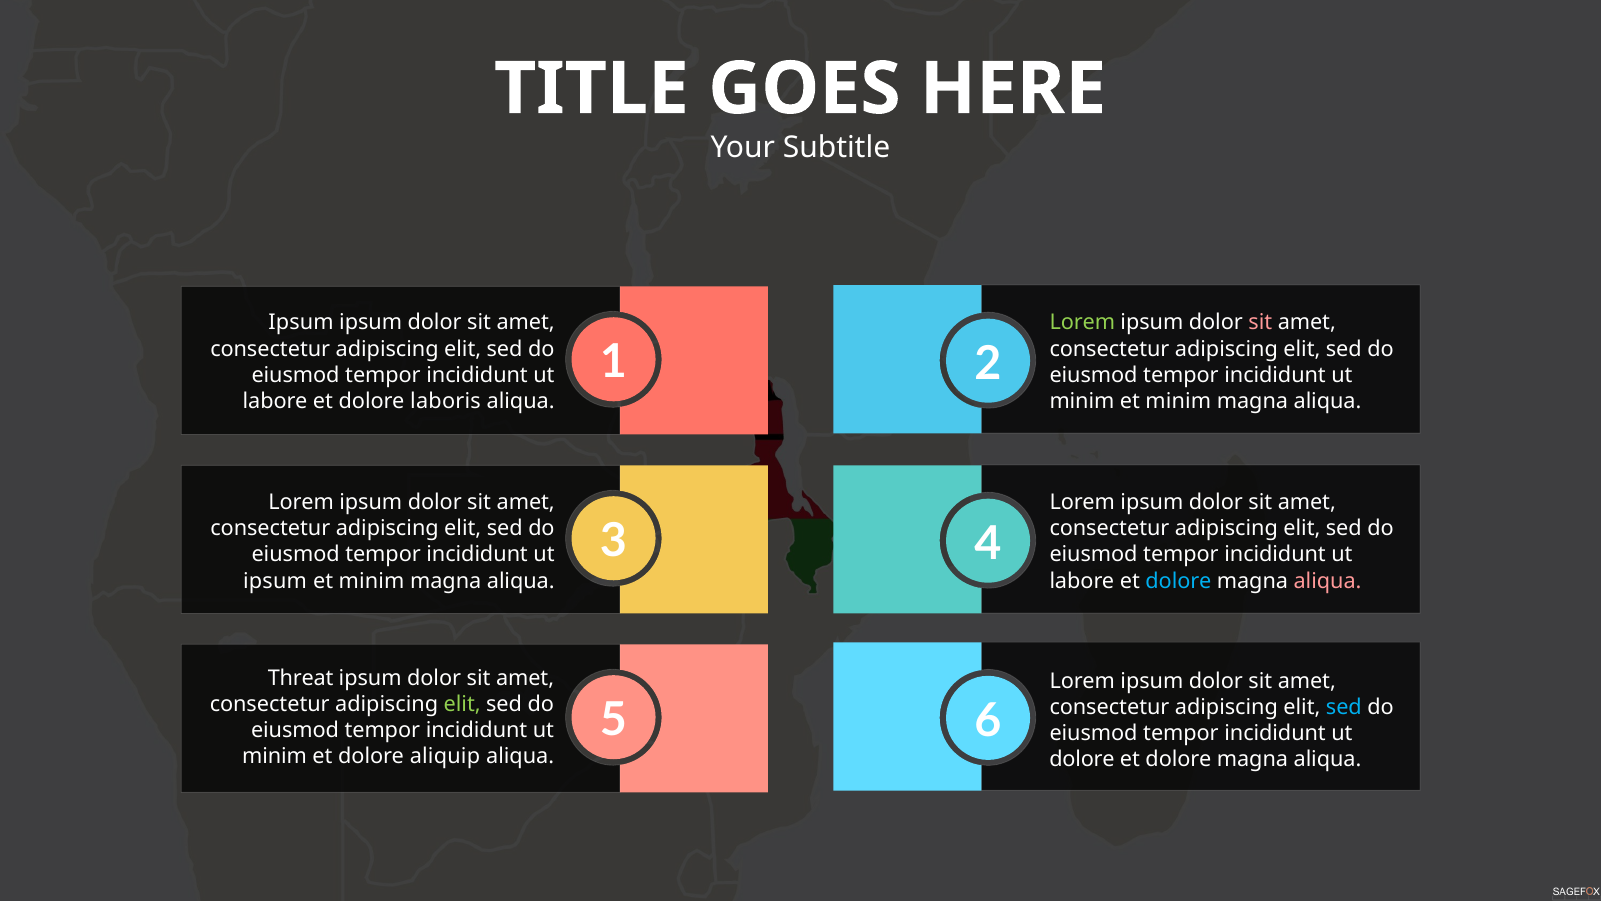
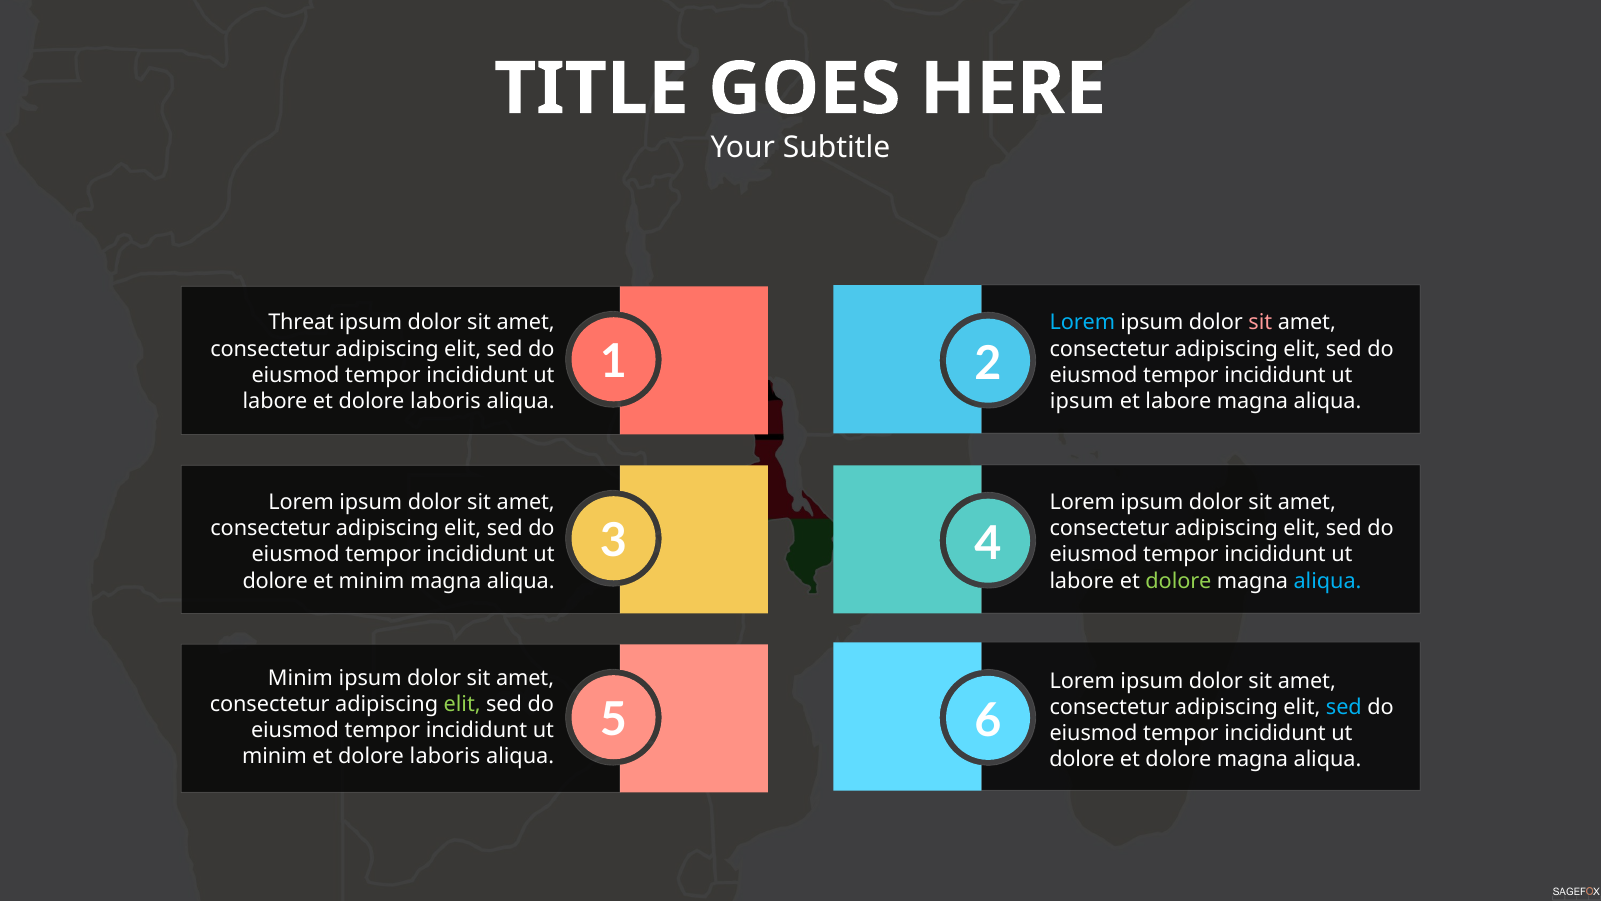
Ipsum: Ipsum -> Threat (301, 323)
Lorem colour: light green -> light blue (1082, 323)
minim: minim -> ipsum (1082, 401)
minim: minim -> labore (1178, 401)
ipsum: ipsum -> dolore (275, 581)
dolore colour: light blue -> light green (1178, 581)
aliqua colour: pink -> light blue (1328, 581)
Threat: Threat -> Minim (300, 678)
aliquip: aliquip -> laboris (445, 756)
